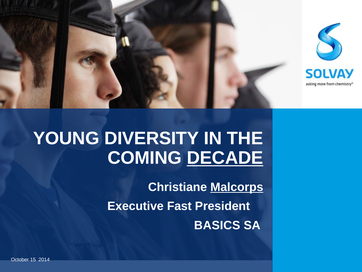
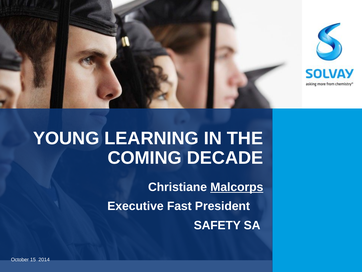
DIVERSITY: DIVERSITY -> LEARNING (152, 138)
DECADE underline: present -> none (225, 158)
BASICS: BASICS -> SAFETY (217, 225)
